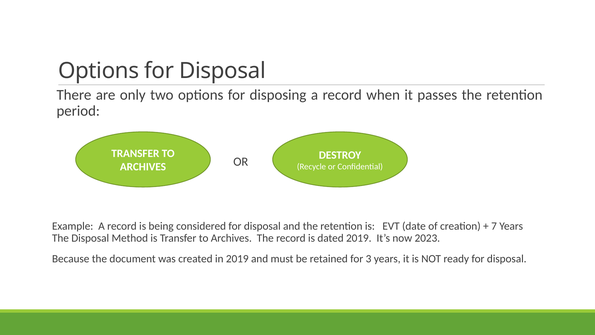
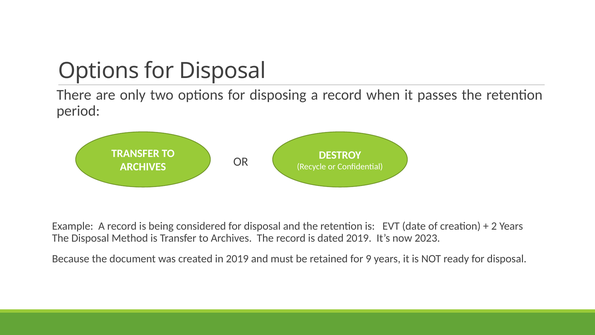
7: 7 -> 2 (494, 226)
3: 3 -> 9 (369, 259)
